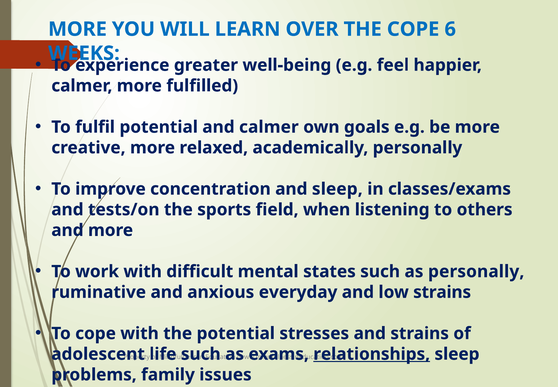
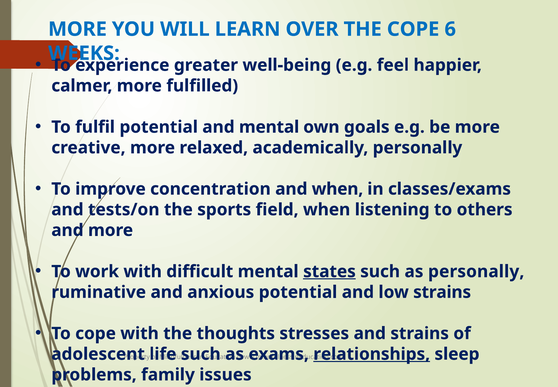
and calmer: calmer -> mental (269, 127)
and sleep: sleep -> when (337, 189)
states underline: none -> present (329, 271)
anxious everyday: everyday -> potential (298, 292)
the potential: potential -> thoughts (236, 333)
